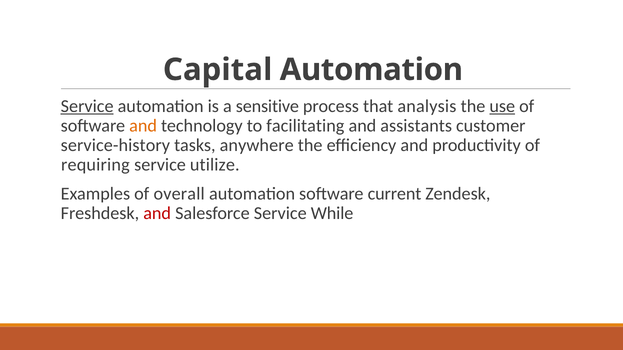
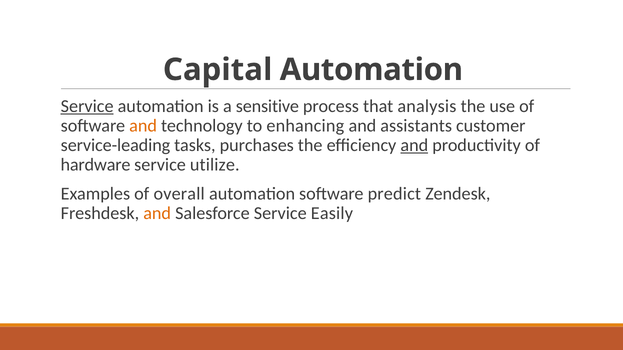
use underline: present -> none (502, 106)
facilitating: facilitating -> enhancing (305, 126)
service-history: service-history -> service-leading (116, 146)
anywhere: anywhere -> purchases (257, 146)
and underline: none -> present (414, 146)
requiring: requiring -> hardware (96, 165)
current: current -> predict (394, 194)
and colour: red -> orange (157, 213)
While: While -> Easily (332, 213)
